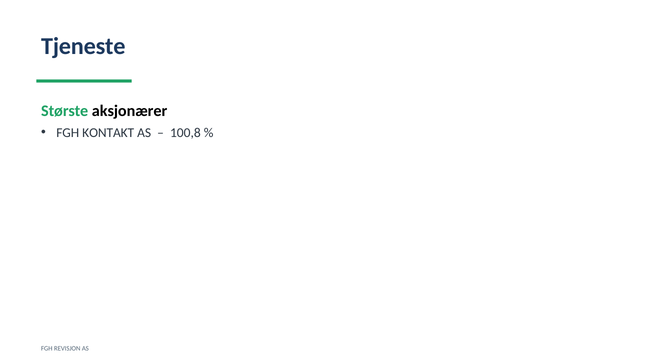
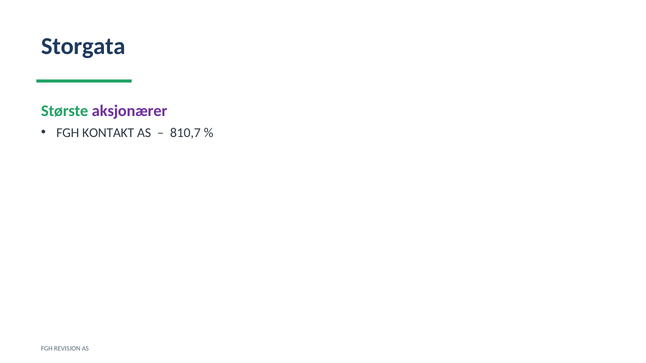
Tjeneste: Tjeneste -> Storgata (83, 46)
aksjonærer colour: black -> purple (130, 111)
100,8: 100,8 -> 810,7 (185, 133)
